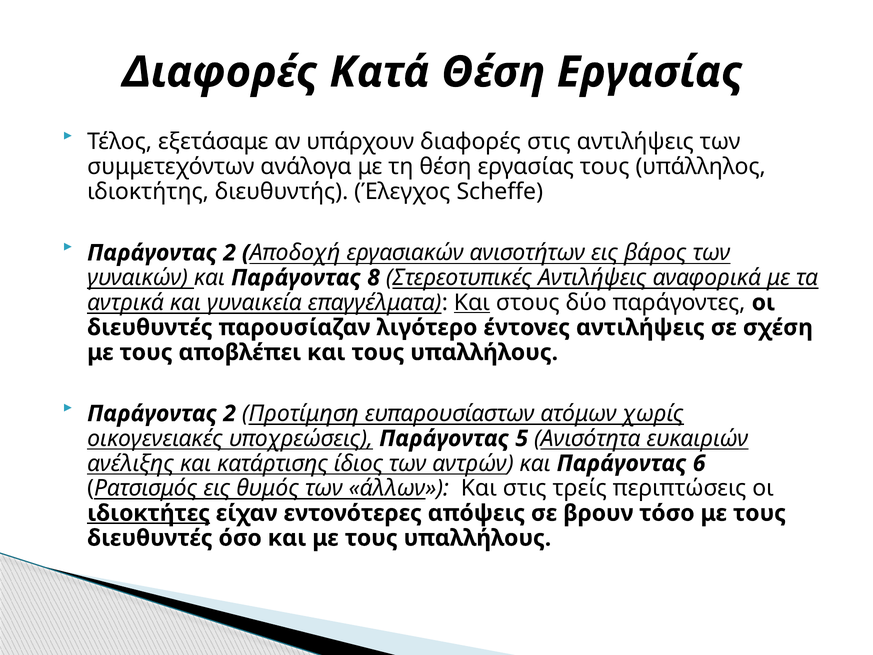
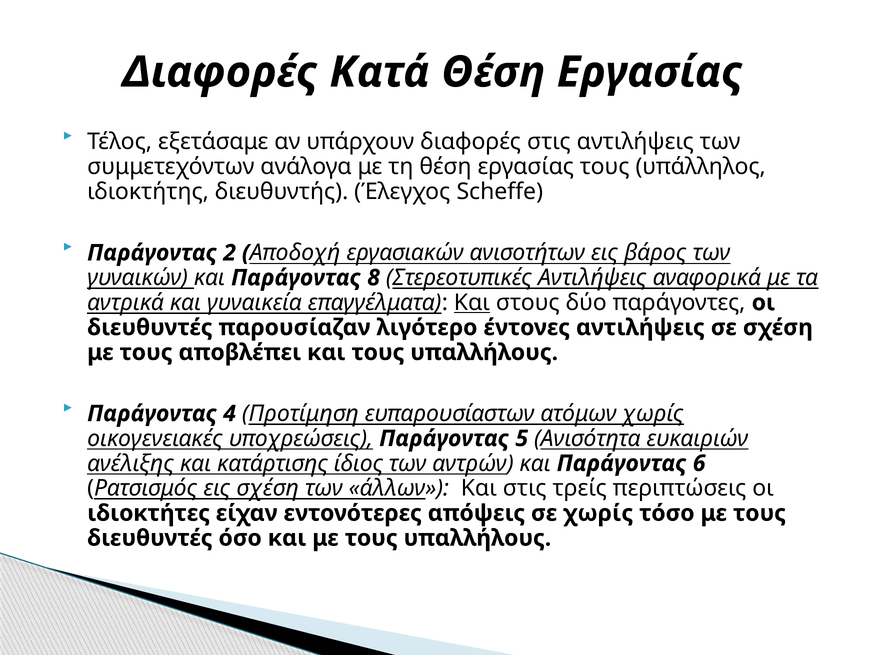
2: 2 -> 4 (230, 413)
εις θυμός: θυμός -> σχέση (268, 488)
ιδιοκτήτες underline: present -> none (149, 513)
σε βρουν: βρουν -> χωρίς (598, 513)
